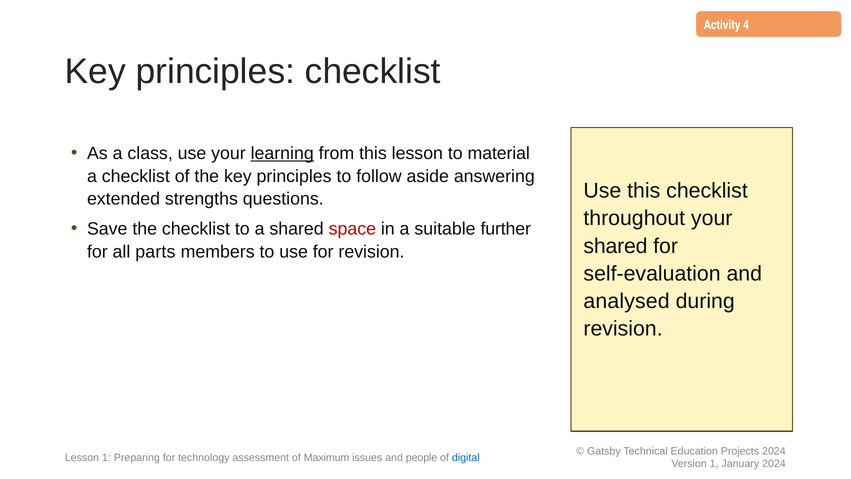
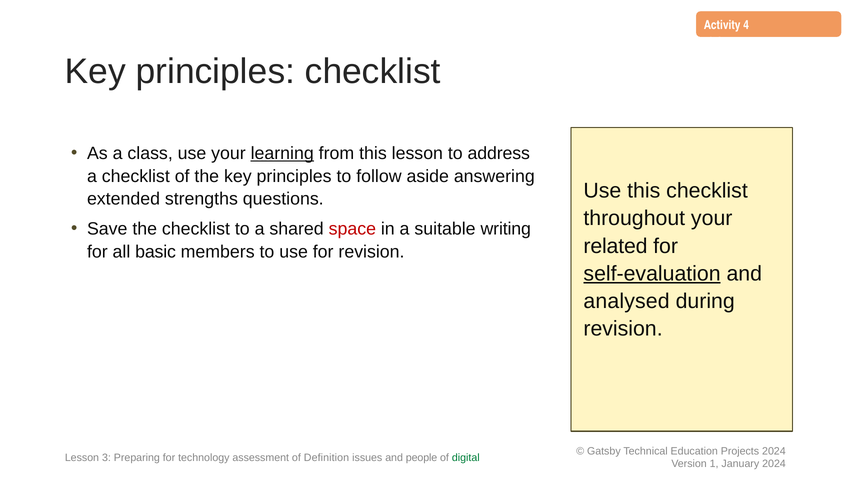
material: material -> address (499, 153)
further: further -> writing (506, 229)
shared: shared -> related (615, 246)
parts: parts -> basic (156, 252)
self-evaluation underline: none -> present (652, 273)
Lesson 1: 1 -> 3 (106, 458)
Maximum: Maximum -> Definition (326, 458)
digital colour: blue -> green (466, 458)
